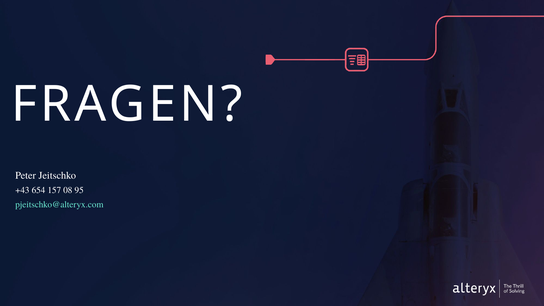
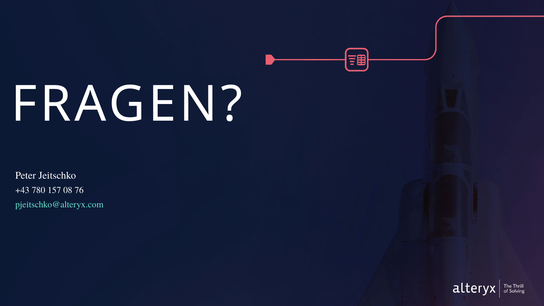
654: 654 -> 780 (38, 190)
95: 95 -> 76 (79, 190)
